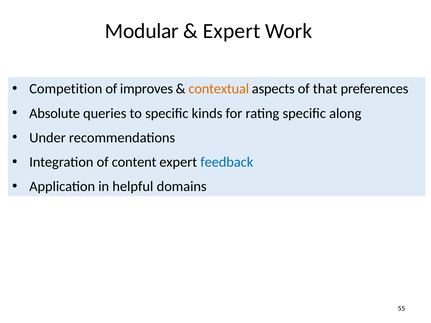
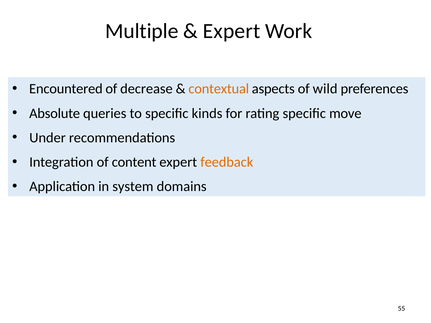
Modular: Modular -> Multiple (142, 31)
Competition: Competition -> Encountered (66, 89)
improves: improves -> decrease (146, 89)
that: that -> wild (325, 89)
along: along -> move (345, 113)
feedback colour: blue -> orange (227, 162)
helpful: helpful -> system (133, 187)
